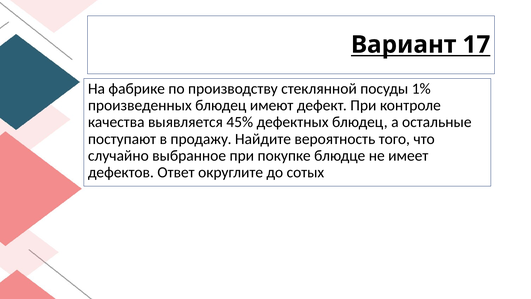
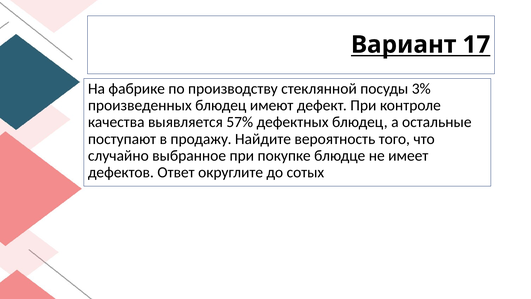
1%: 1% -> 3% (421, 89)
45%: 45% -> 57% (240, 122)
